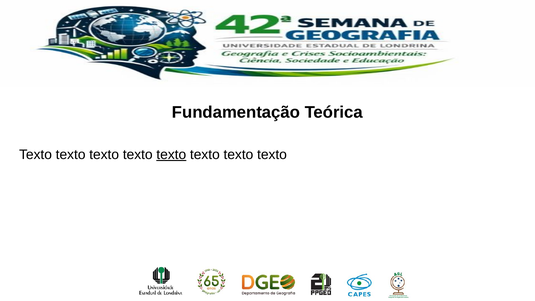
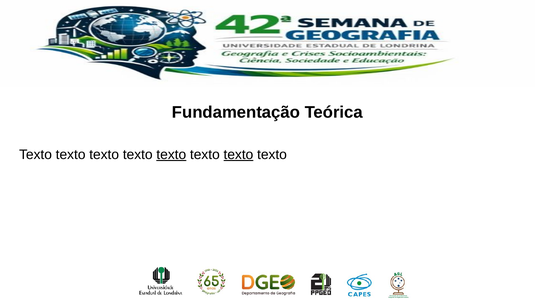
texto underline: none -> present (238, 155)
